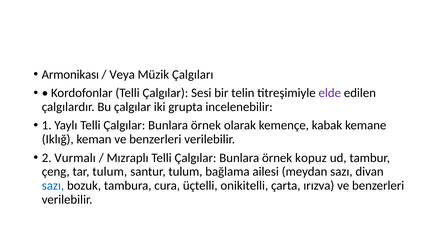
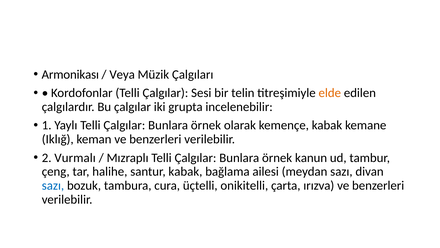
elde colour: purple -> orange (330, 93)
kopuz: kopuz -> kanun (311, 157)
tar tulum: tulum -> halihe (110, 171)
santur tulum: tulum -> kabak (185, 171)
